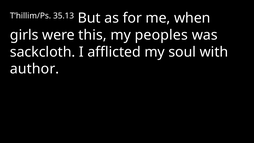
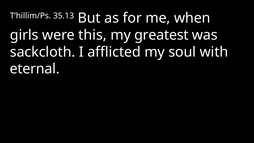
peoples: peoples -> greatest (161, 35)
author: author -> eternal (35, 69)
